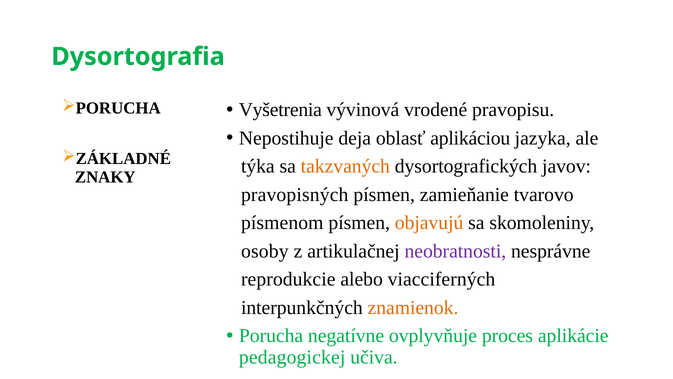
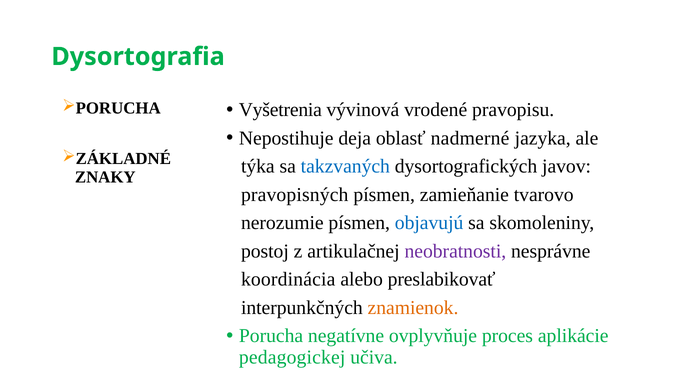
aplikáciou: aplikáciou -> nadmerné (470, 138)
takzvaných colour: orange -> blue (345, 166)
písmenom: písmenom -> nerozumie (282, 223)
objavujú colour: orange -> blue (429, 223)
osoby: osoby -> postoj (265, 251)
reprodukcie: reprodukcie -> koordinácia (288, 279)
viacciferných: viacciferných -> preslabikovať (442, 279)
